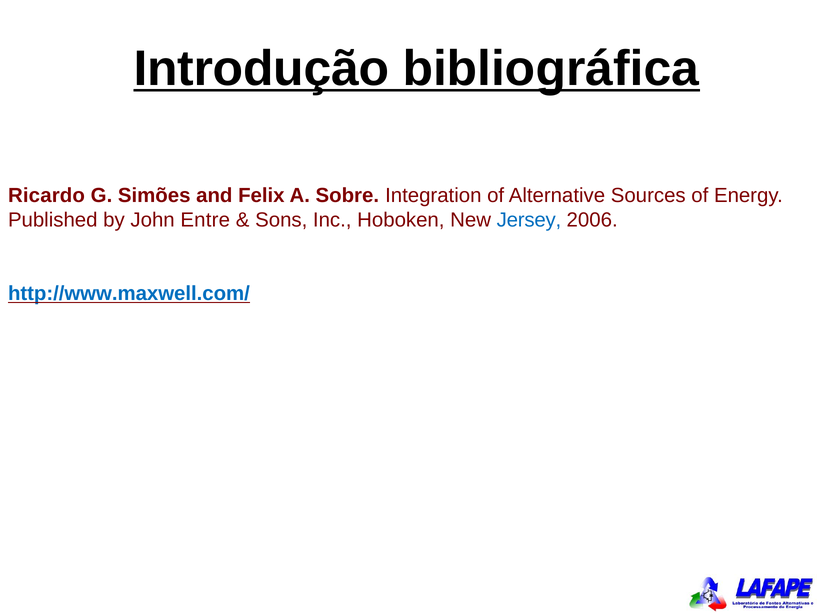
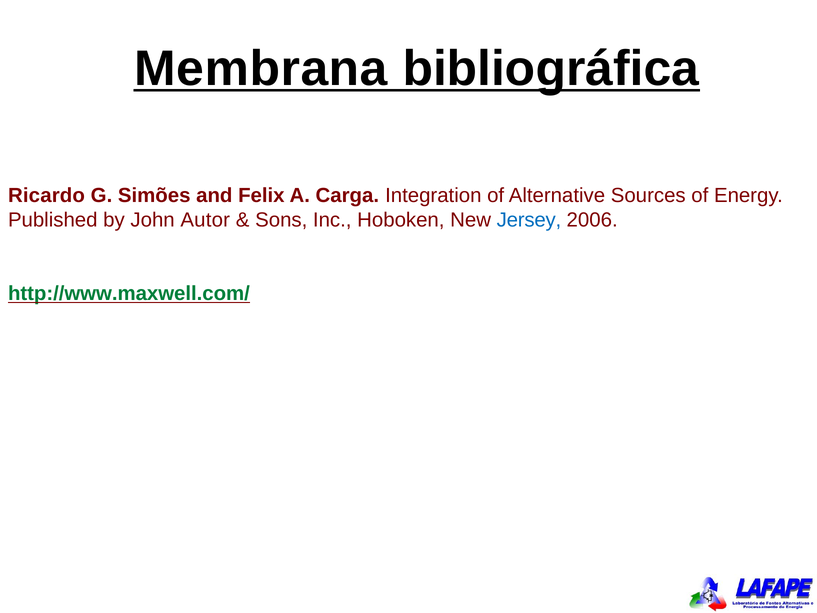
Introdução: Introdução -> Membrana (261, 69)
Sobre: Sobre -> Carga (347, 195)
Entre: Entre -> Autor (205, 220)
http://www.maxwell.com/ colour: blue -> green (129, 293)
